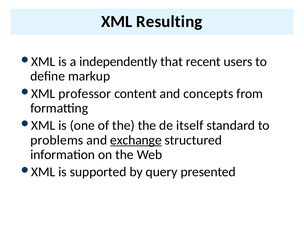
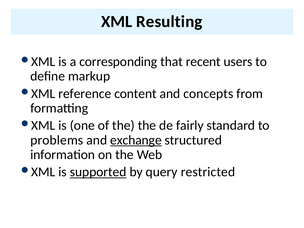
independently: independently -> corresponding (118, 62)
professor: professor -> reference (85, 94)
itself: itself -> fairly (190, 125)
supported underline: none -> present (98, 172)
presented: presented -> restricted (208, 172)
